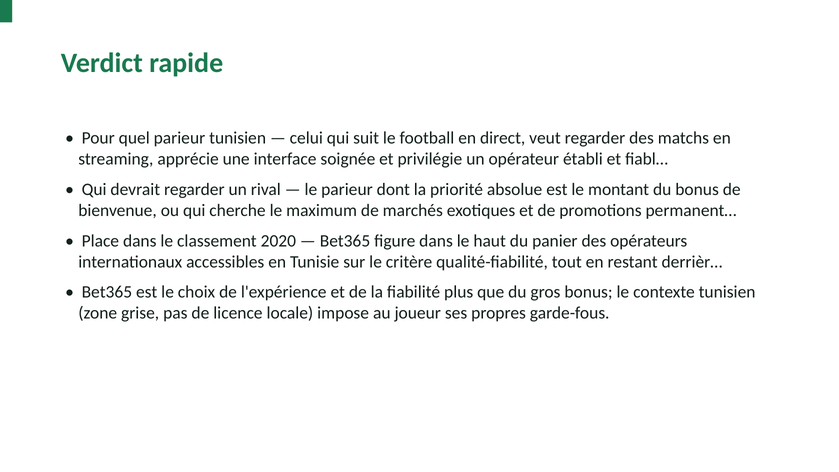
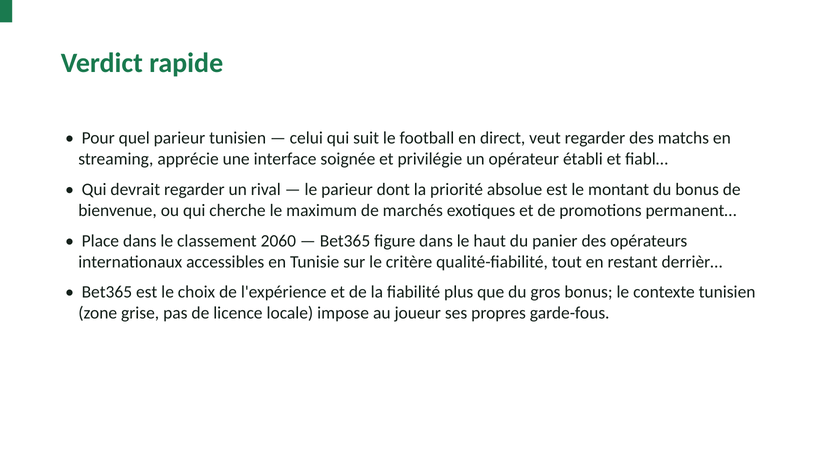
2020: 2020 -> 2060 (278, 241)
